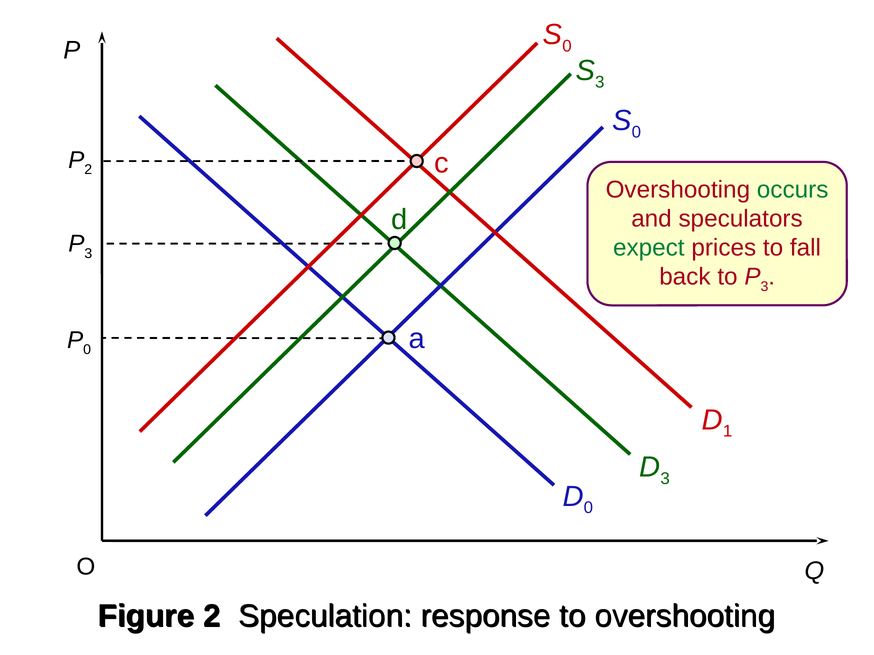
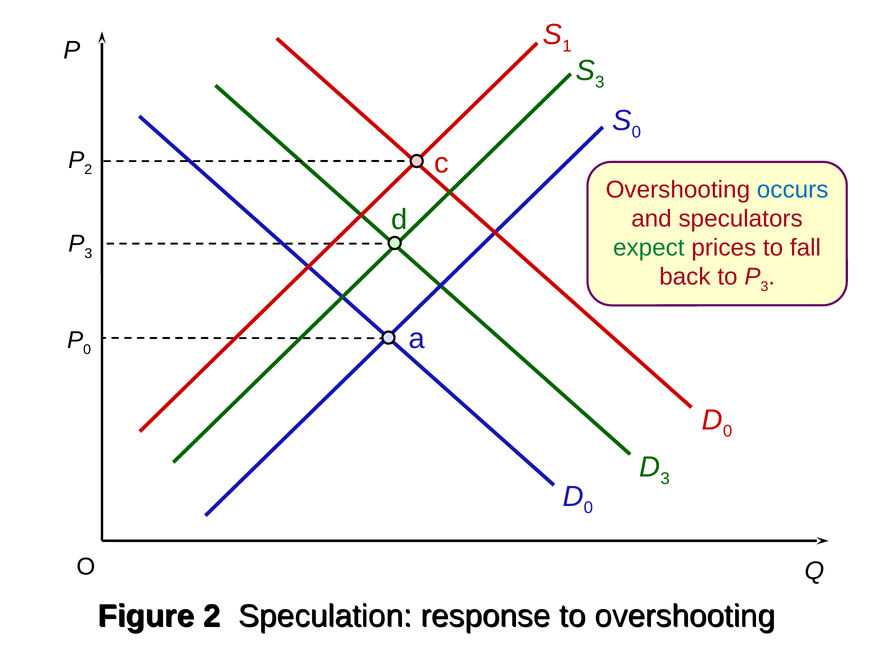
0: 0 -> 1 (567, 46)
occurs colour: green -> blue (793, 190)
1: 1 -> 0 (728, 432)
